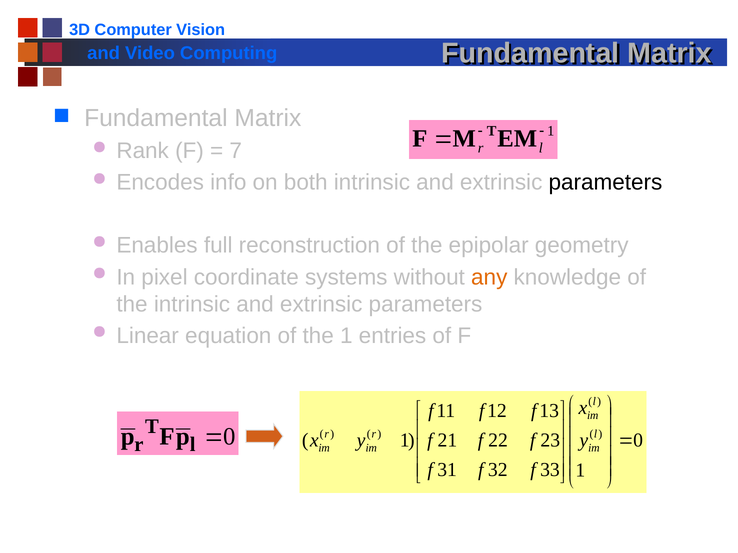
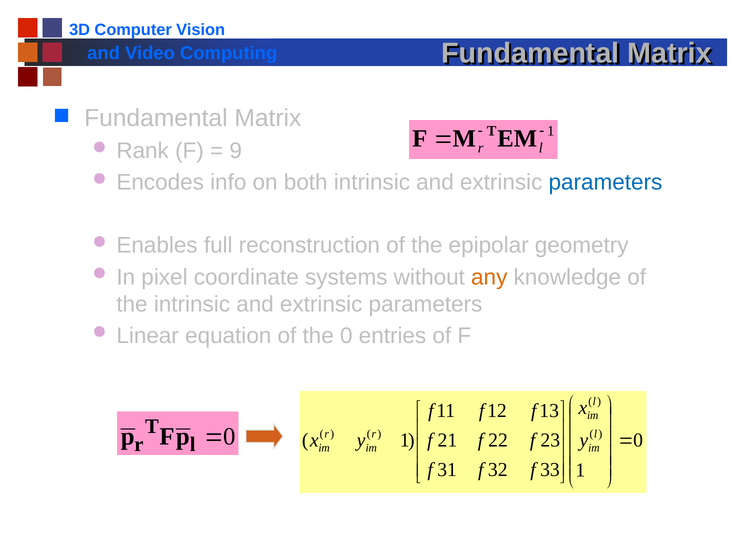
7: 7 -> 9 (236, 151)
parameters colour: black -> blue (605, 183)
the 1: 1 -> 0 (346, 336)
